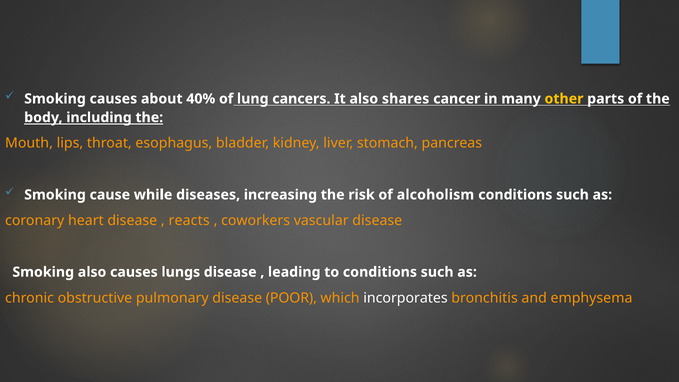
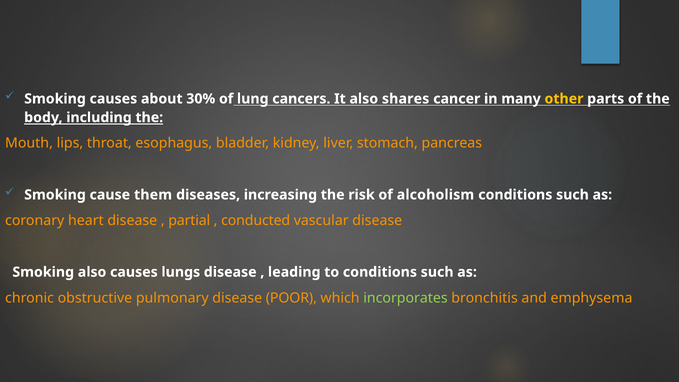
40%: 40% -> 30% (201, 99)
while: while -> them (153, 195)
reacts: reacts -> partial (189, 220)
coworkers: coworkers -> conducted (256, 220)
incorporates colour: white -> light green (406, 298)
